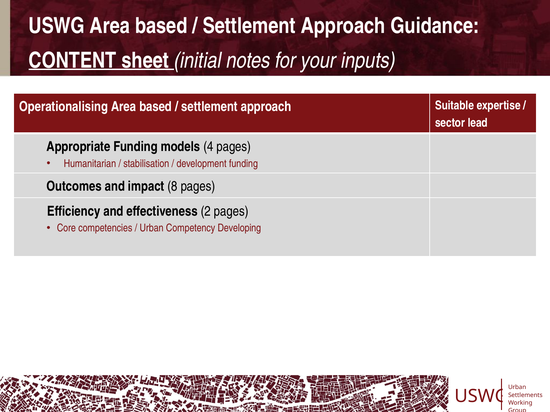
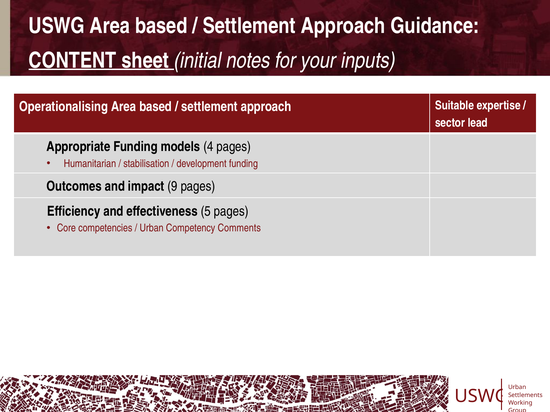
8: 8 -> 9 (173, 187)
2: 2 -> 5 (206, 211)
Developing: Developing -> Comments (239, 228)
